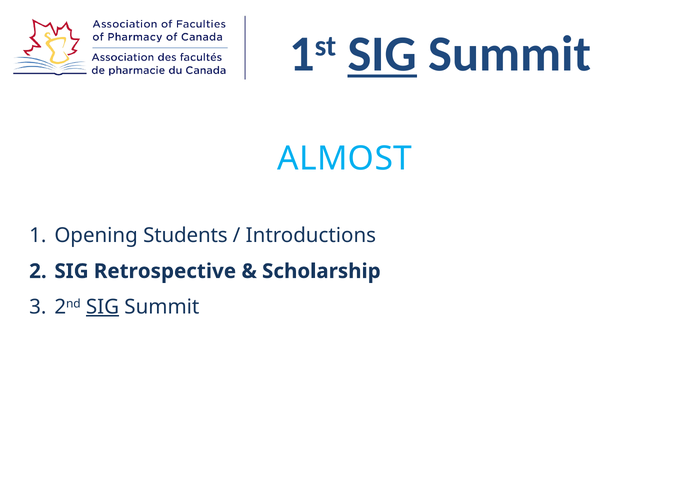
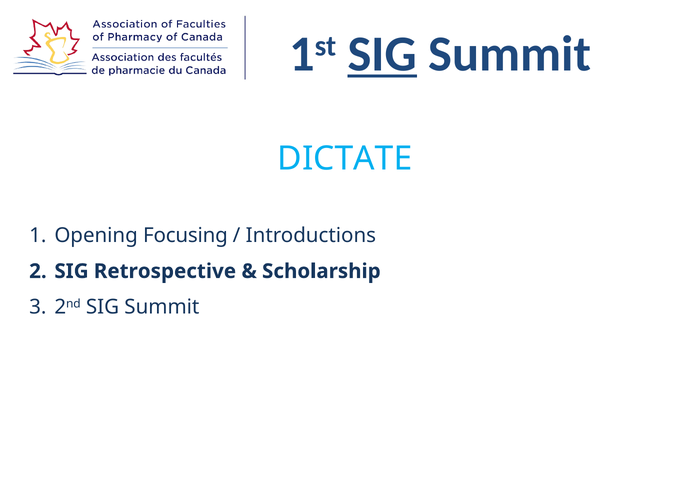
ALMOST: ALMOST -> DICTATE (345, 159)
Students: Students -> Focusing (185, 236)
SIG underline: present -> none (103, 307)
